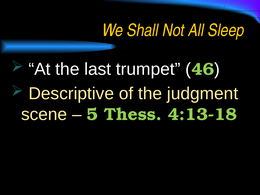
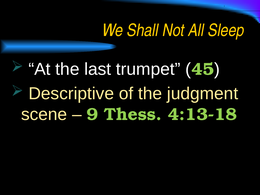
46: 46 -> 45 (203, 69)
5: 5 -> 9 (92, 114)
